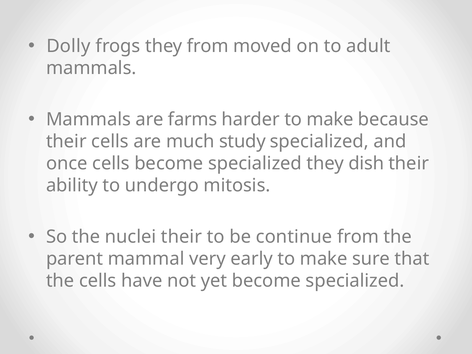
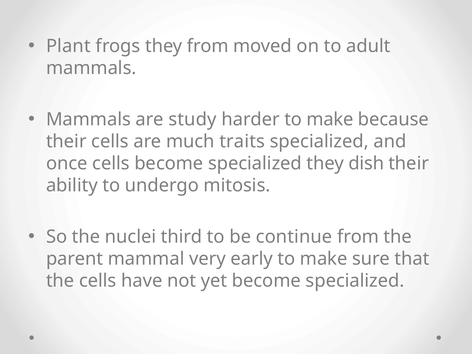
Dolly: Dolly -> Plant (68, 46)
farms: farms -> study (192, 119)
study: study -> traits (242, 141)
nuclei their: their -> third (182, 237)
